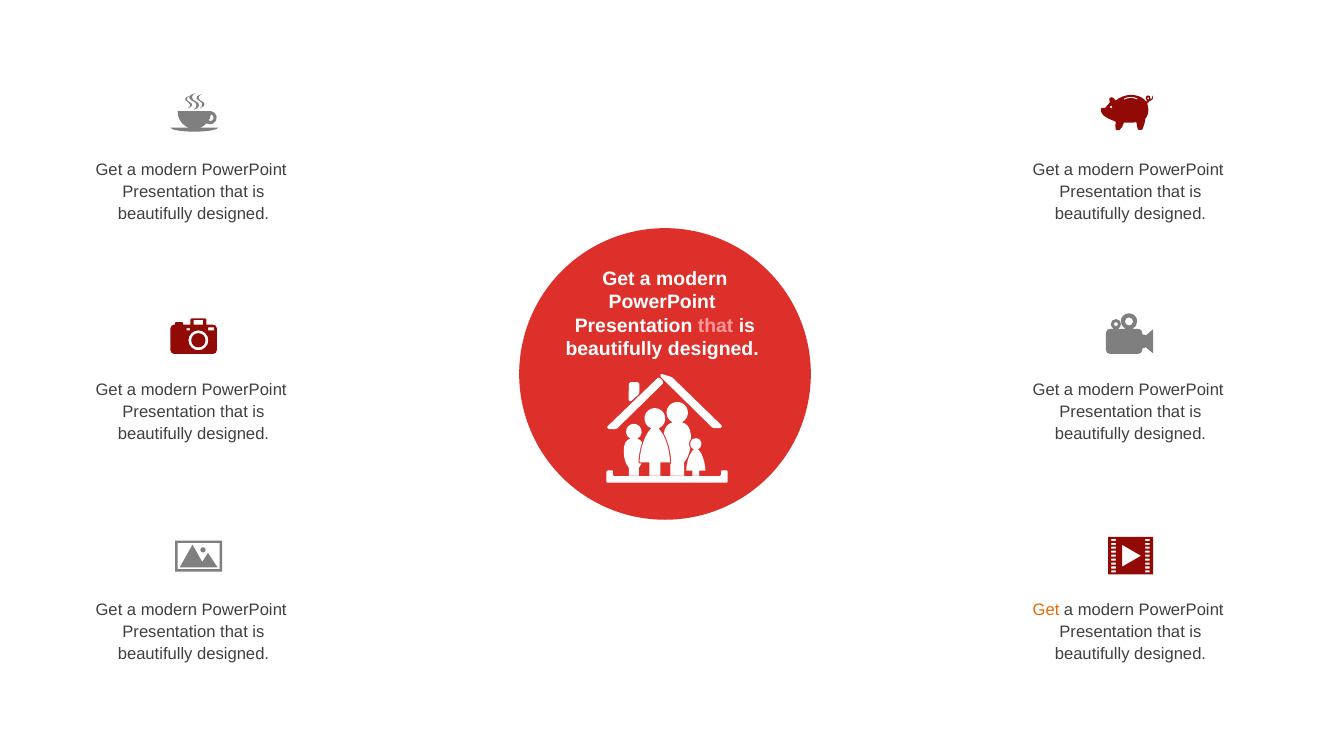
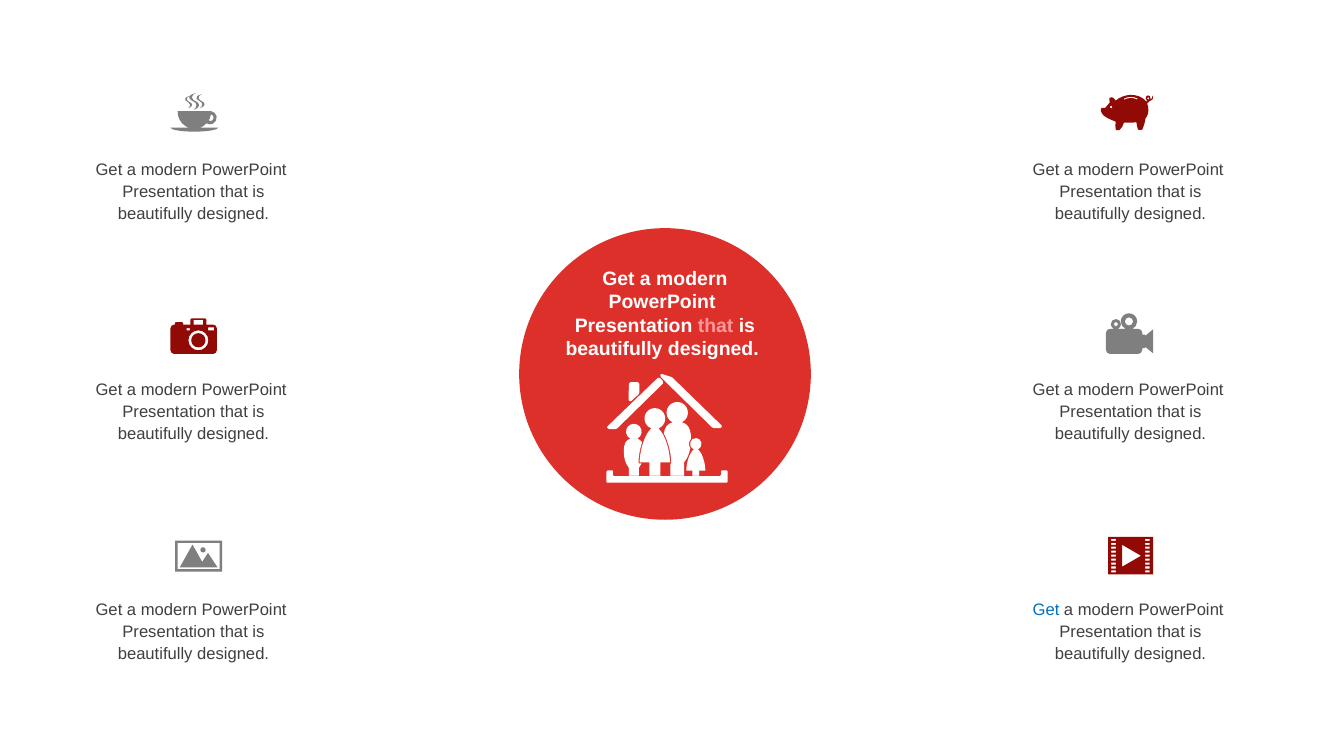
Get colour: orange -> blue (1046, 610)
